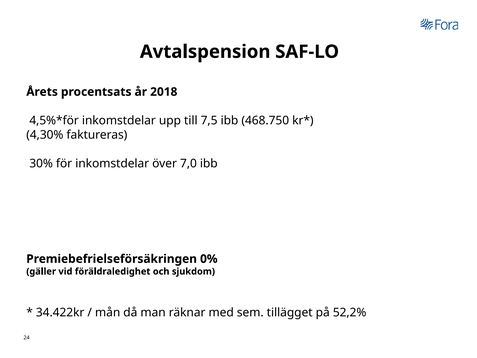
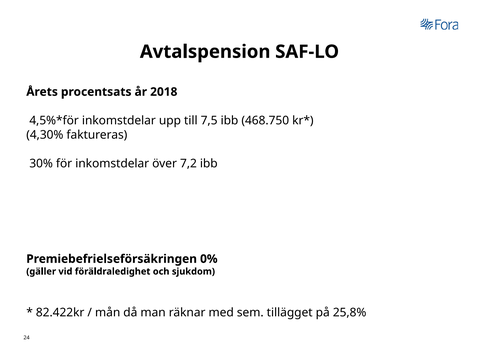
7,0: 7,0 -> 7,2 (188, 163)
34.422kr: 34.422kr -> 82.422kr (60, 312)
52,2%: 52,2% -> 25,8% (350, 312)
